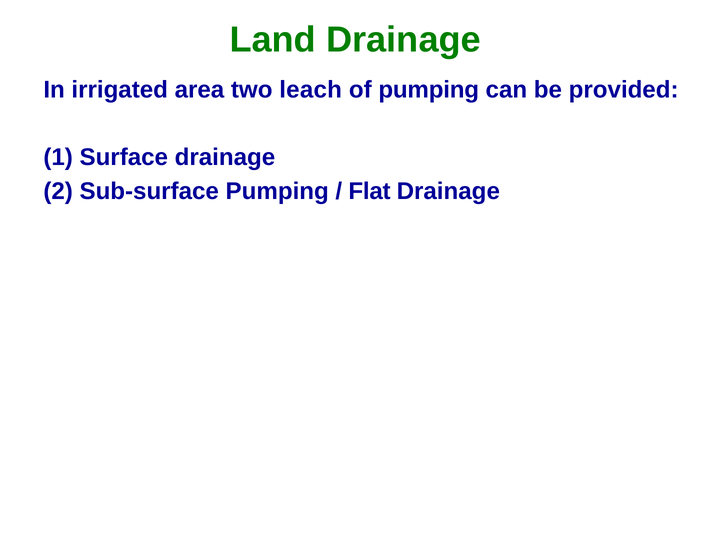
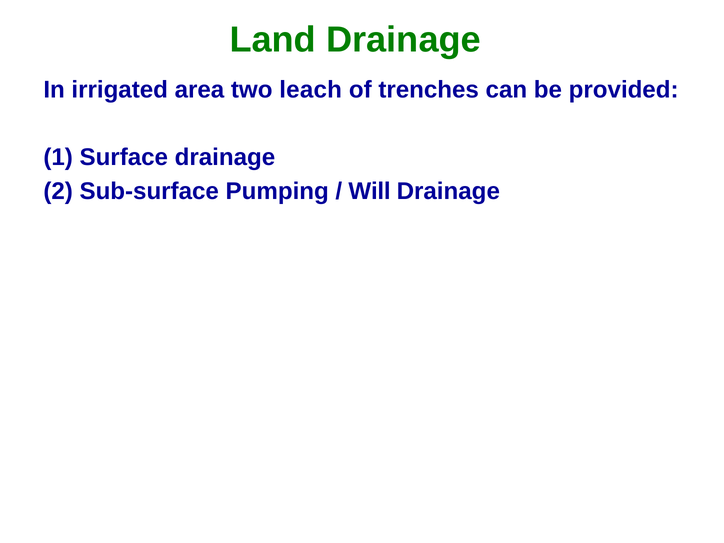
of pumping: pumping -> trenches (429, 90)
Flat: Flat -> Will (370, 191)
